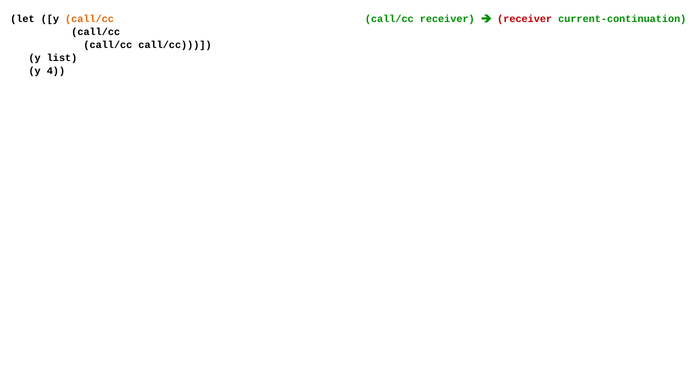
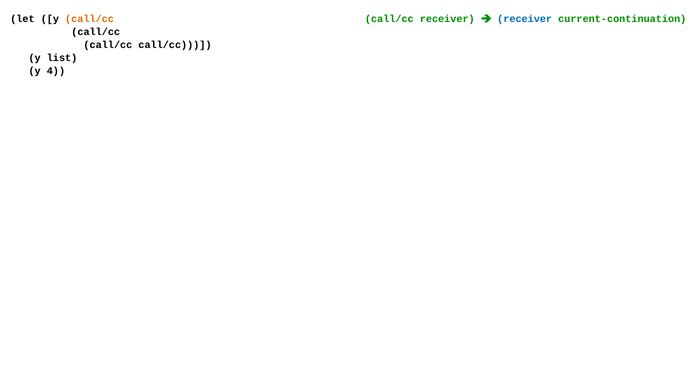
receiver colour: red -> blue (525, 19)
